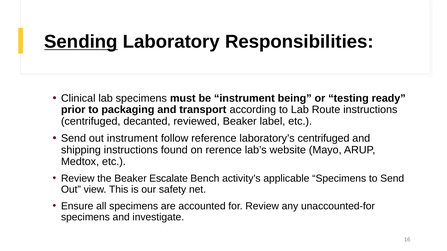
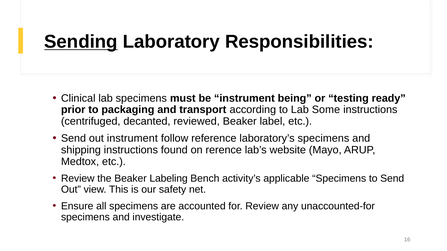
Route: Route -> Some (326, 110)
laboratory’s centrifuged: centrifuged -> specimens (323, 139)
Escalate: Escalate -> Labeling (169, 179)
